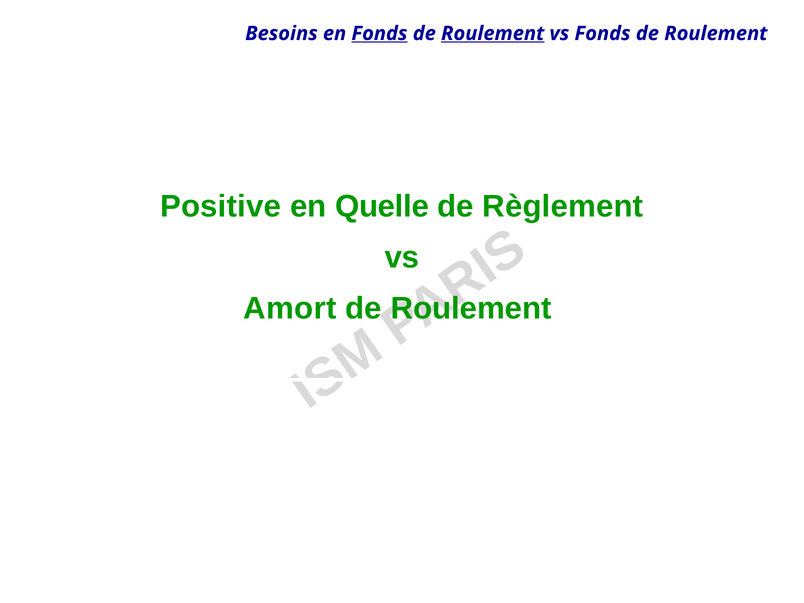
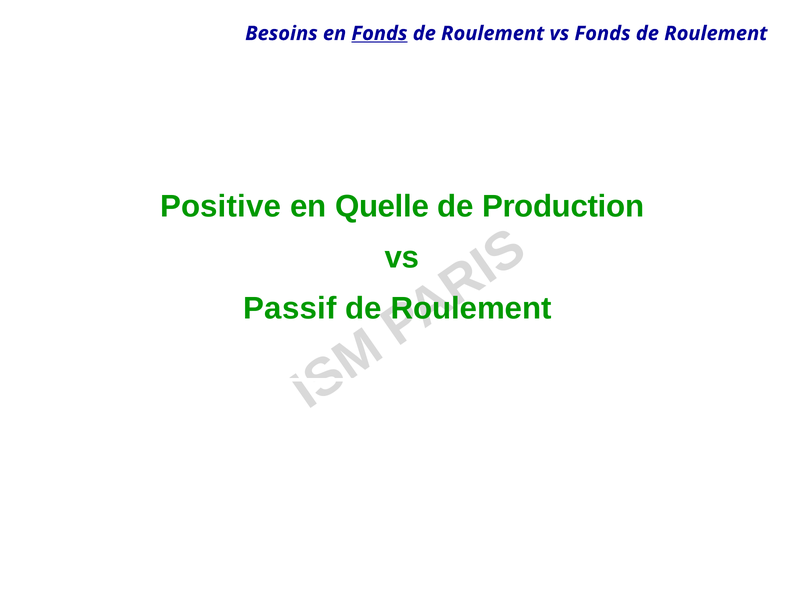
Roulement underline: present -> none (493, 33)
Règlement: Règlement -> Production (563, 206)
Amort: Amort -> Passif (290, 308)
